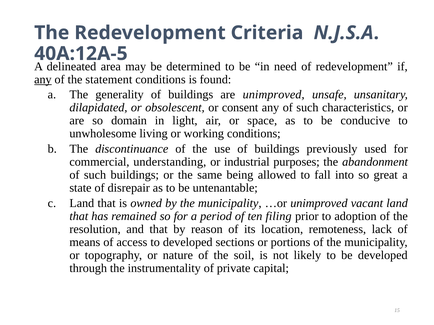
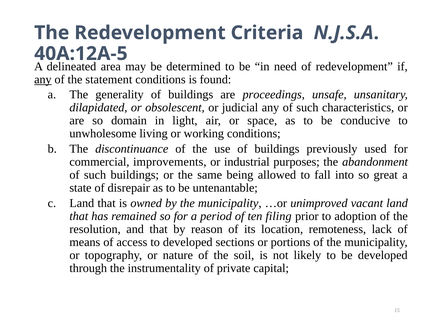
are unimproved: unimproved -> proceedings (274, 95)
consent: consent -> judicial (240, 108)
understanding: understanding -> improvements (170, 162)
